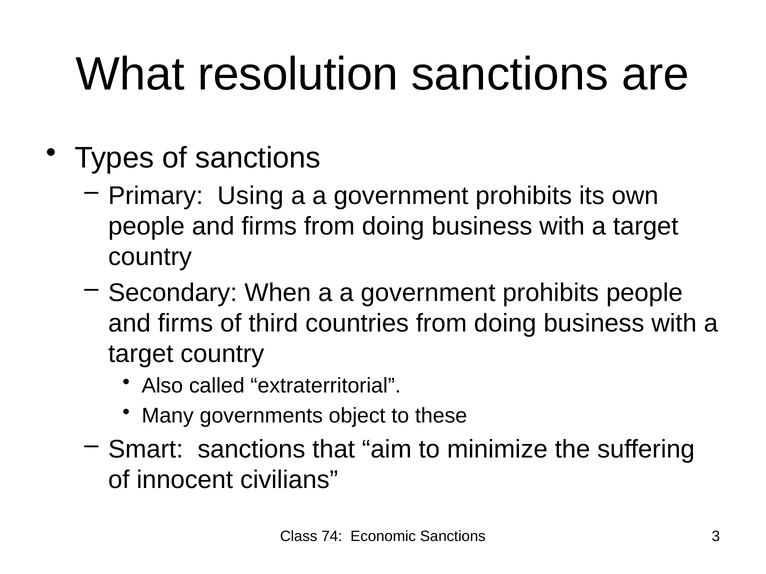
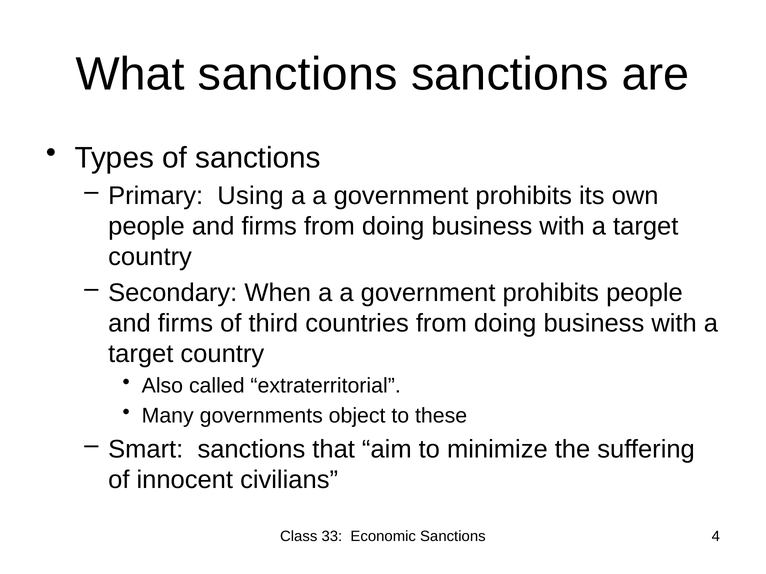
What resolution: resolution -> sanctions (298, 74)
74: 74 -> 33 (332, 537)
3: 3 -> 4 (716, 537)
